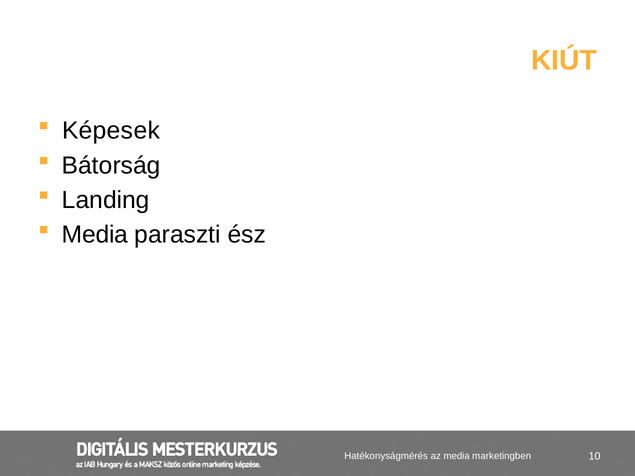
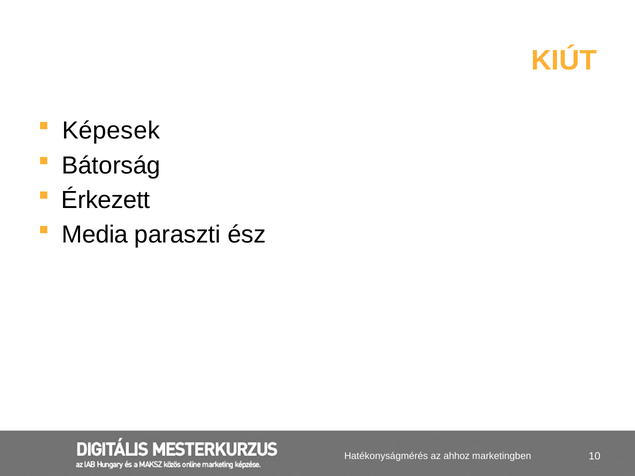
Landing: Landing -> Érkezett (106, 200)
az media: media -> ahhoz (457, 456)
